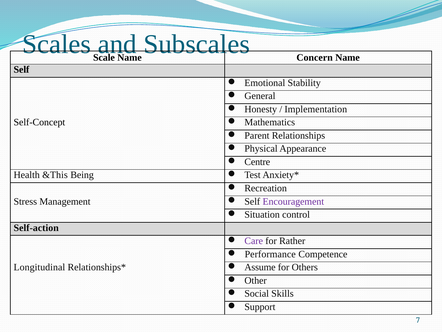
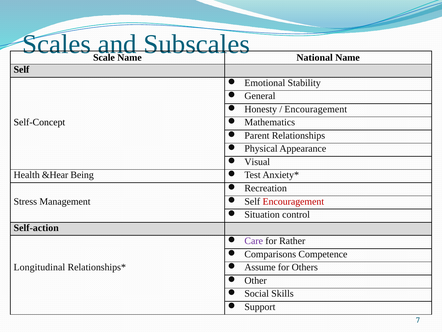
Concern: Concern -> National (315, 58)
Implementation: Implementation -> Encouragement (316, 109)
Centre: Centre -> Visual (257, 162)
&This: &This -> &Hear (55, 175)
Encouragement colour: purple -> red (293, 201)
Performance: Performance -> Comparisons (270, 254)
